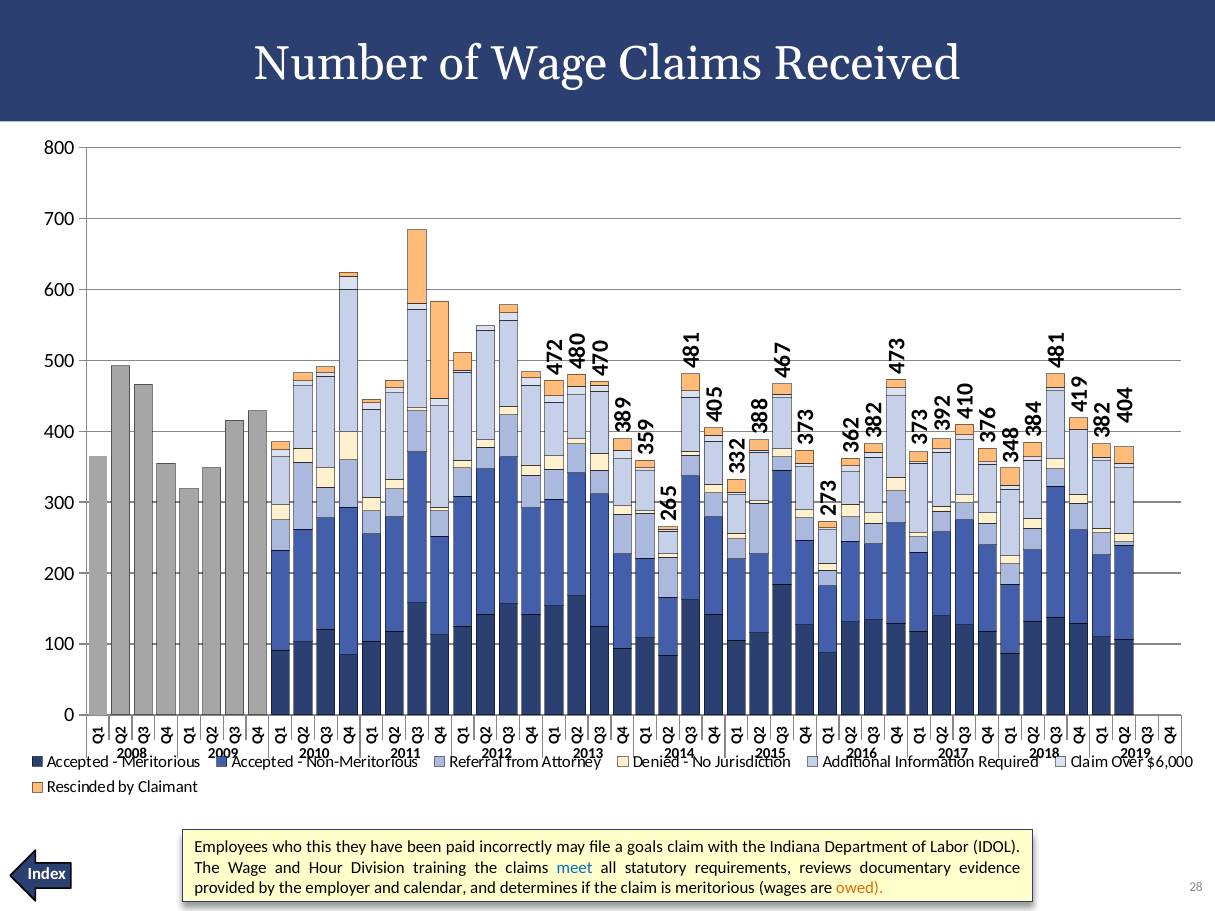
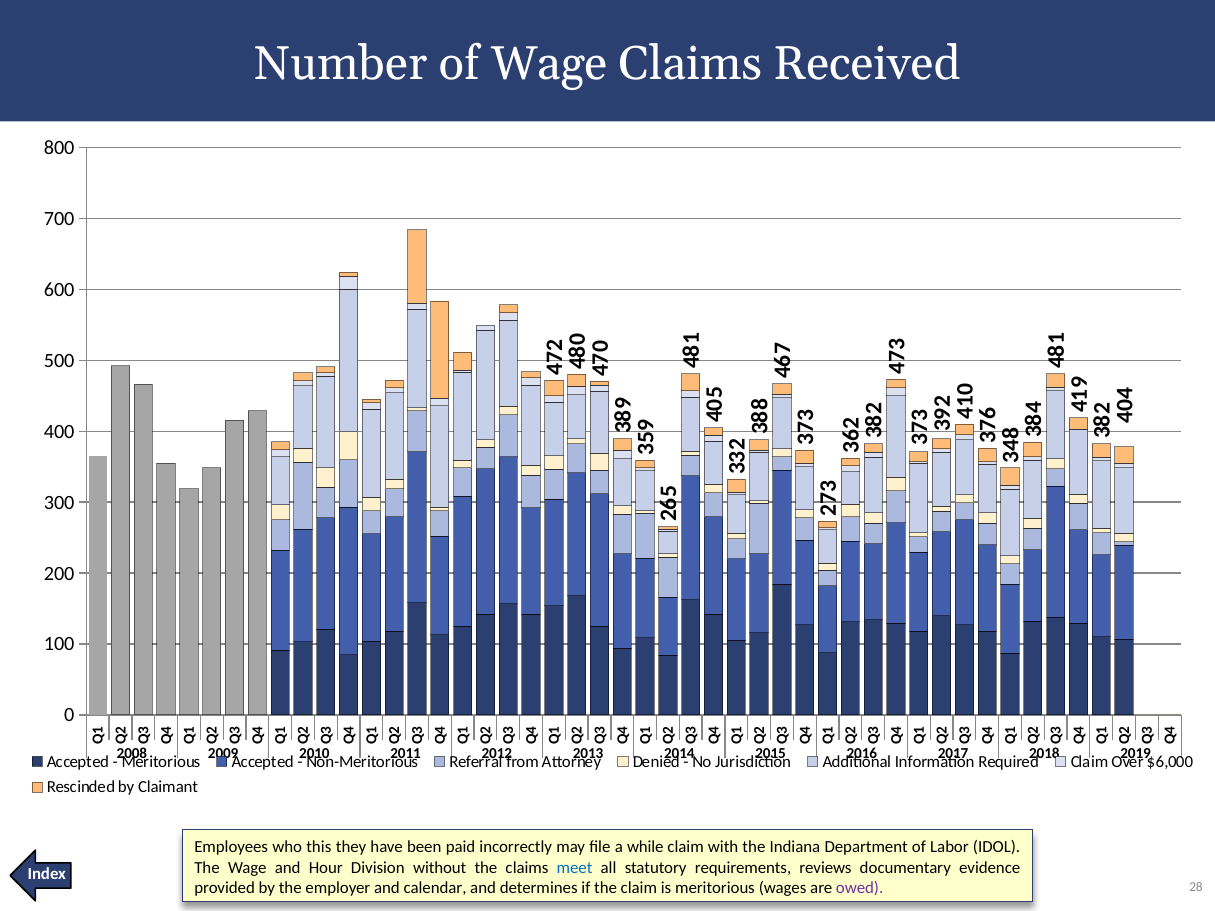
goals: goals -> while (645, 848)
training: training -> without (440, 868)
owed colour: orange -> purple (860, 888)
